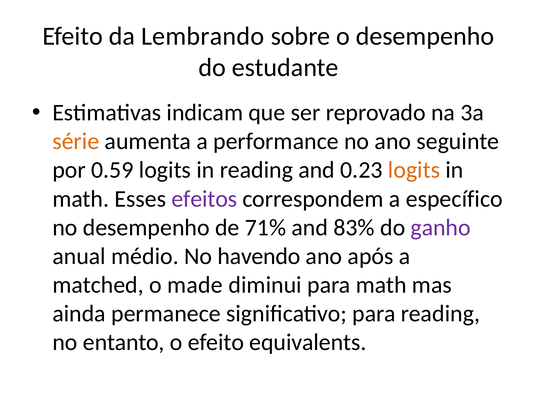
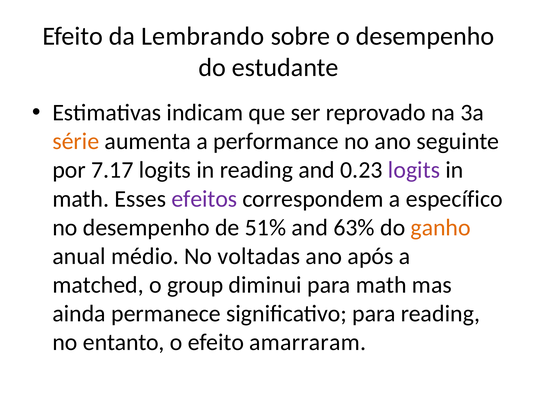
0.59: 0.59 -> 7.17 (112, 170)
logits colour: orange -> purple (414, 170)
71%: 71% -> 51% (266, 227)
83%: 83% -> 63% (354, 227)
ganho colour: purple -> orange (441, 227)
havendo: havendo -> voltadas (259, 256)
made: made -> group (195, 285)
equivalents: equivalents -> amarraram (308, 342)
